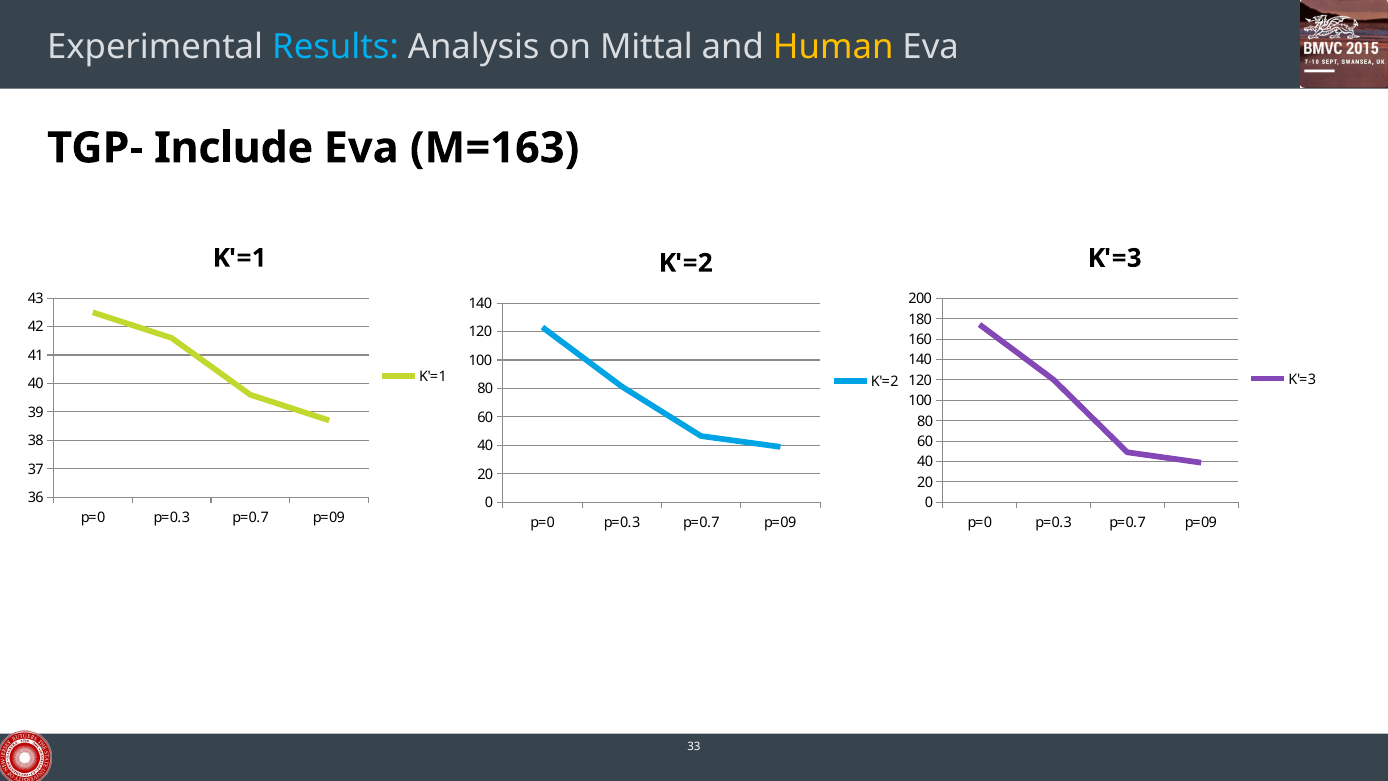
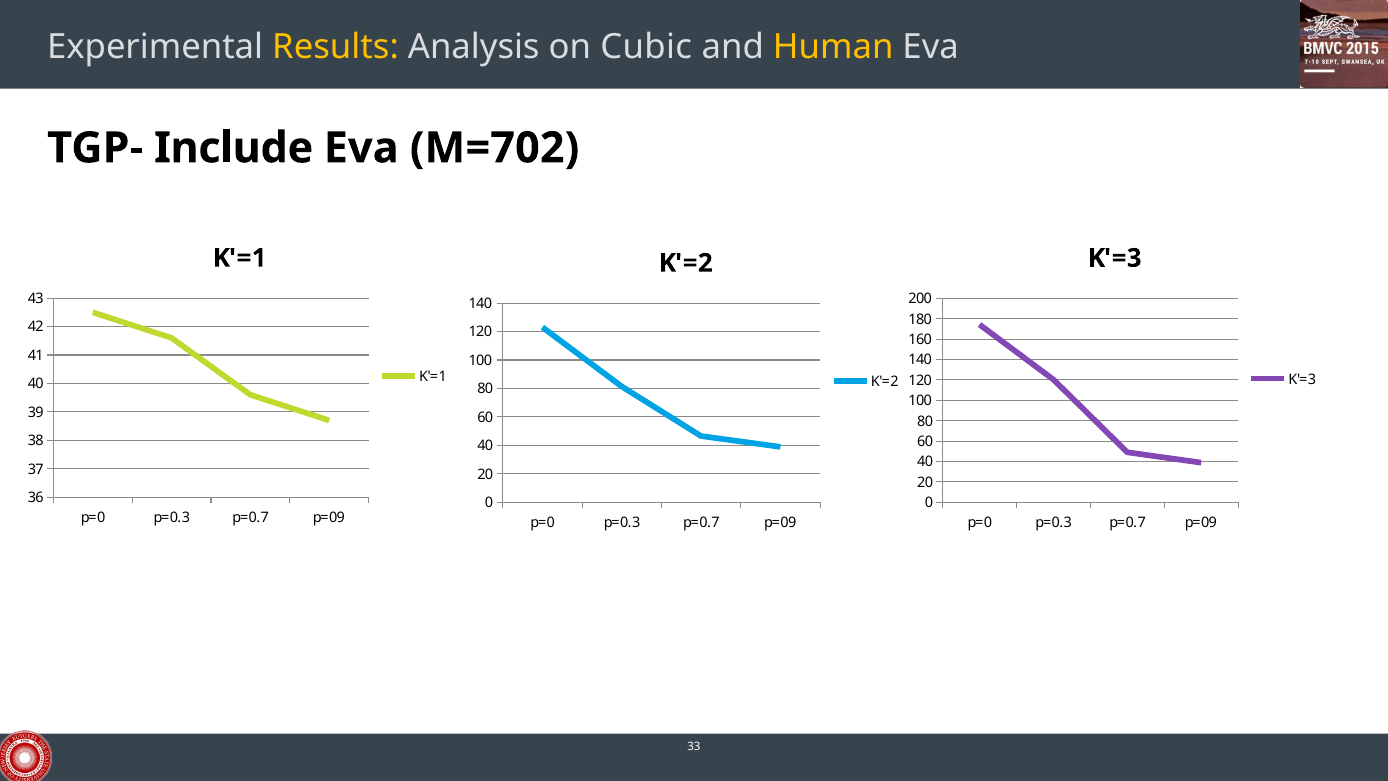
Results colour: light blue -> yellow (336, 47)
Mittal: Mittal -> Cubic (646, 47)
M=163: M=163 -> M=702 (495, 148)
